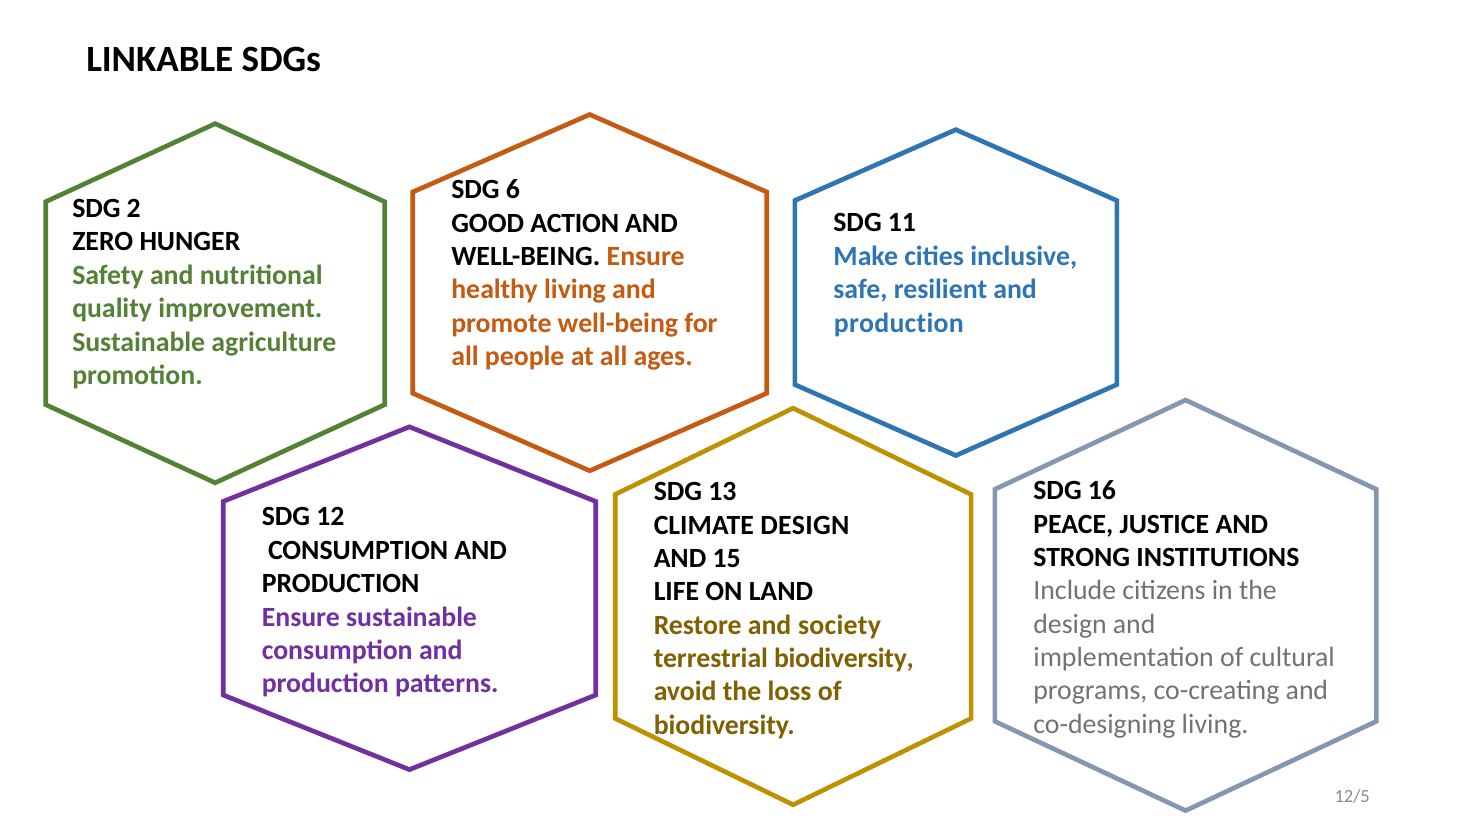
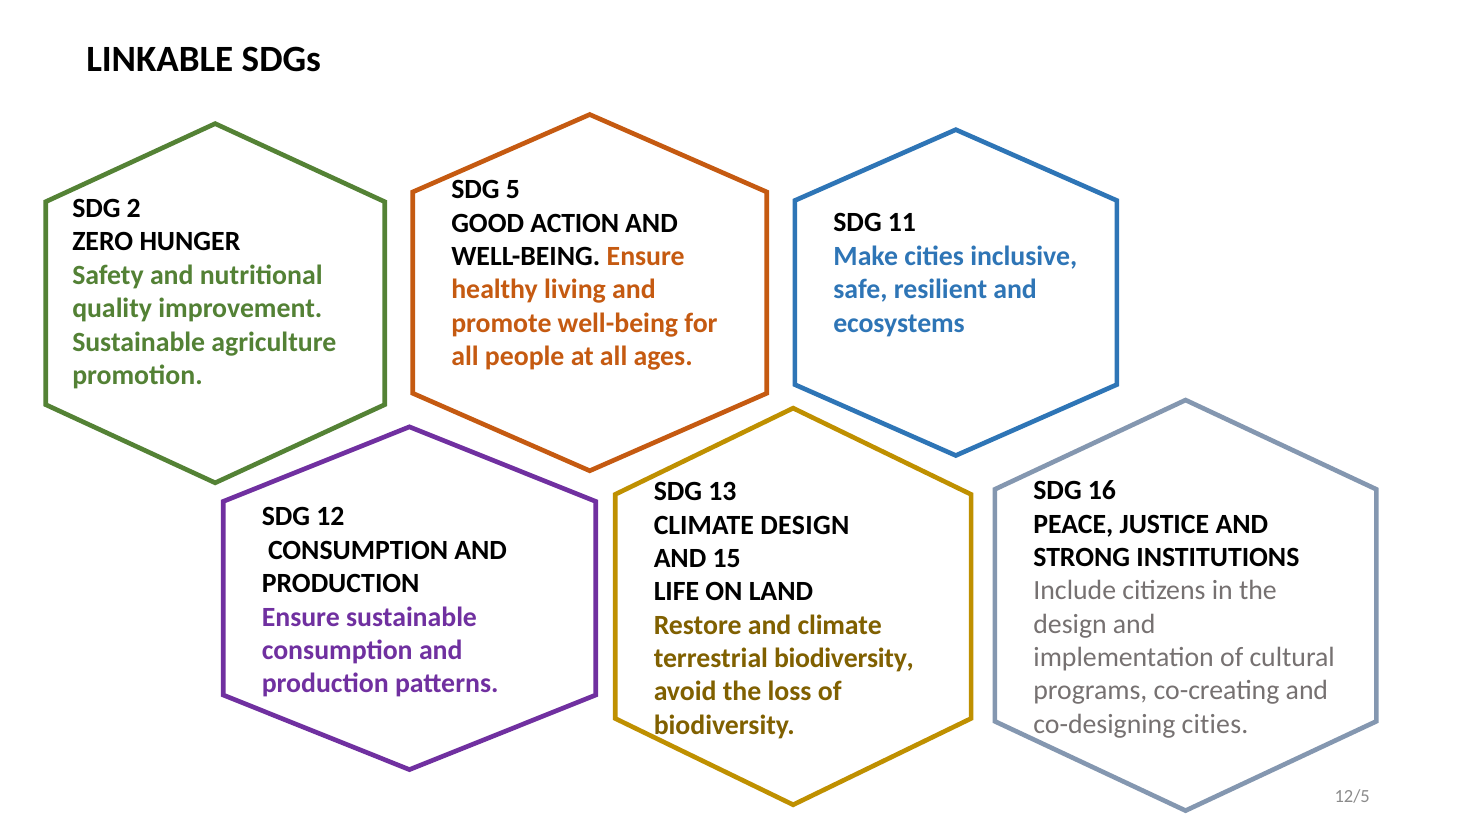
6: 6 -> 5 (513, 190)
production: production -> ecosystems (899, 323)
and society: society -> climate (840, 625)
co-designing living: living -> cities (1215, 724)
